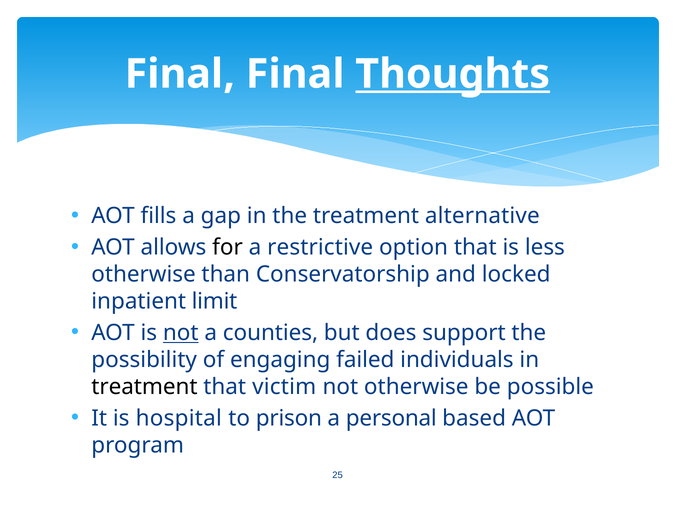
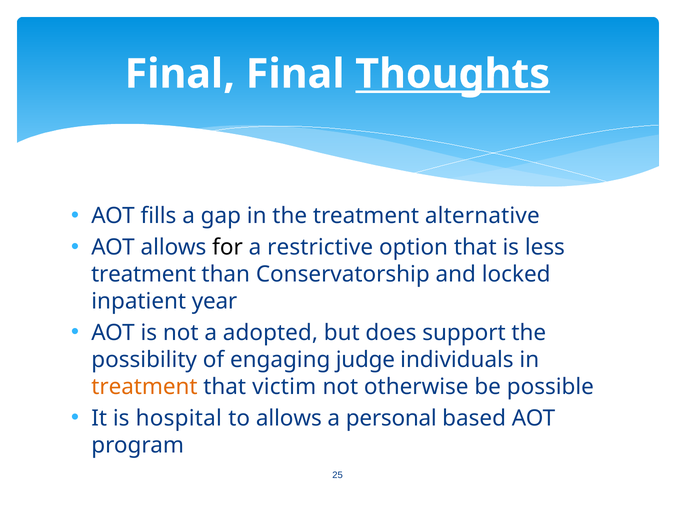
otherwise: otherwise -> treatment (144, 274)
limit: limit -> year (214, 301)
not underline: present -> none (181, 333)
counties: counties -> adopted (270, 333)
failed: failed -> judge (365, 360)
treatment colour: black -> orange (144, 387)
to prison: prison -> allows (289, 418)
